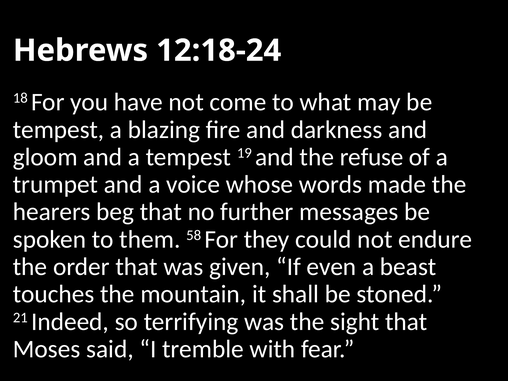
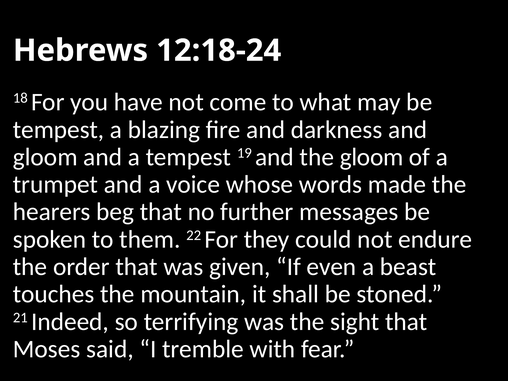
the refuse: refuse -> gloom (372, 157)
58: 58 -> 22 (194, 235)
